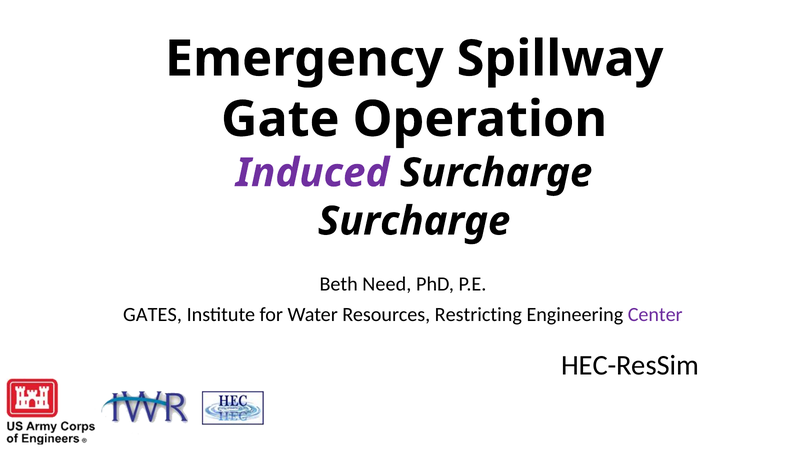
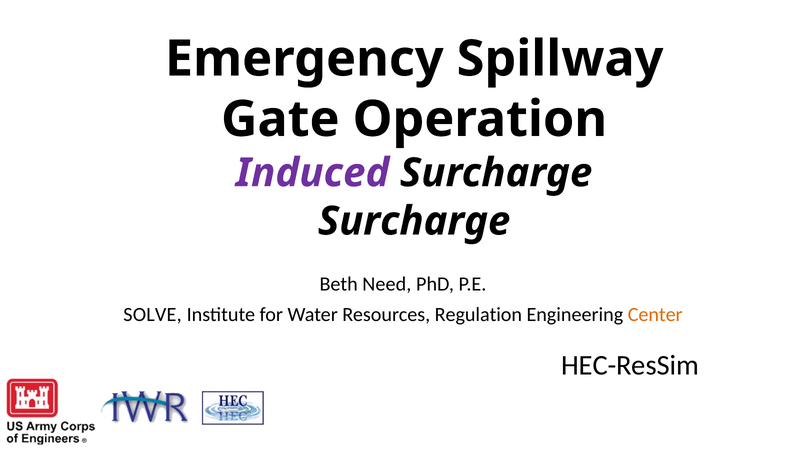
GATES: GATES -> SOLVE (152, 315)
Restricting: Restricting -> Regulation (478, 315)
Center colour: purple -> orange (655, 315)
